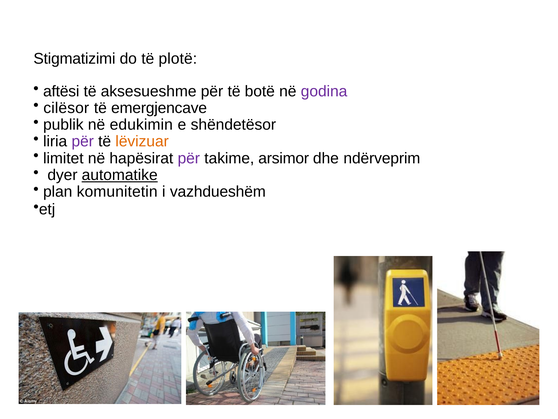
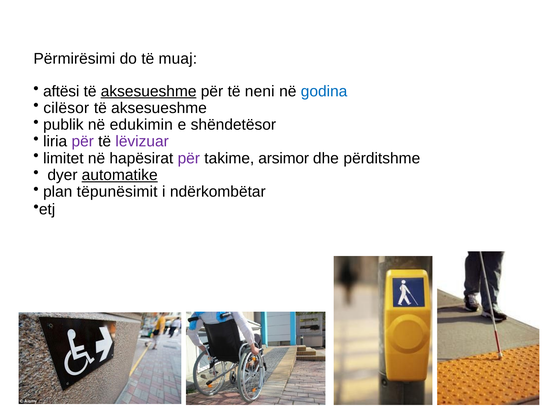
Stigmatizimi: Stigmatizimi -> Përmirësimi (74, 59)
plotë: plotë -> muaj (178, 59)
aksesueshme underline: none -> present (149, 91)
botë: botë -> neni (260, 91)
godina colour: purple -> blue (324, 91)
emergjencave: emergjencave -> aksesueshme (159, 108)
lëvizuar colour: orange -> purple (142, 141)
ndërveprim: ndërveprim -> përditshme (382, 158)
komunitetin: komunitetin -> tëpunësimit (117, 192)
vazhdueshëm: vazhdueshëm -> ndërkombëtar (218, 192)
